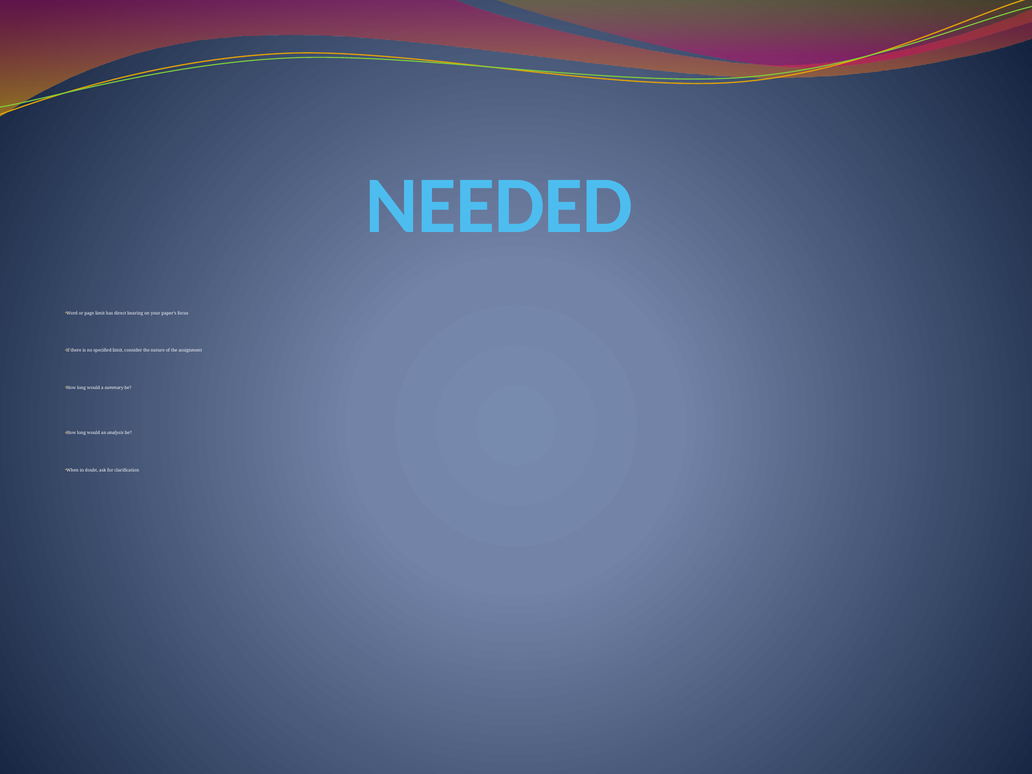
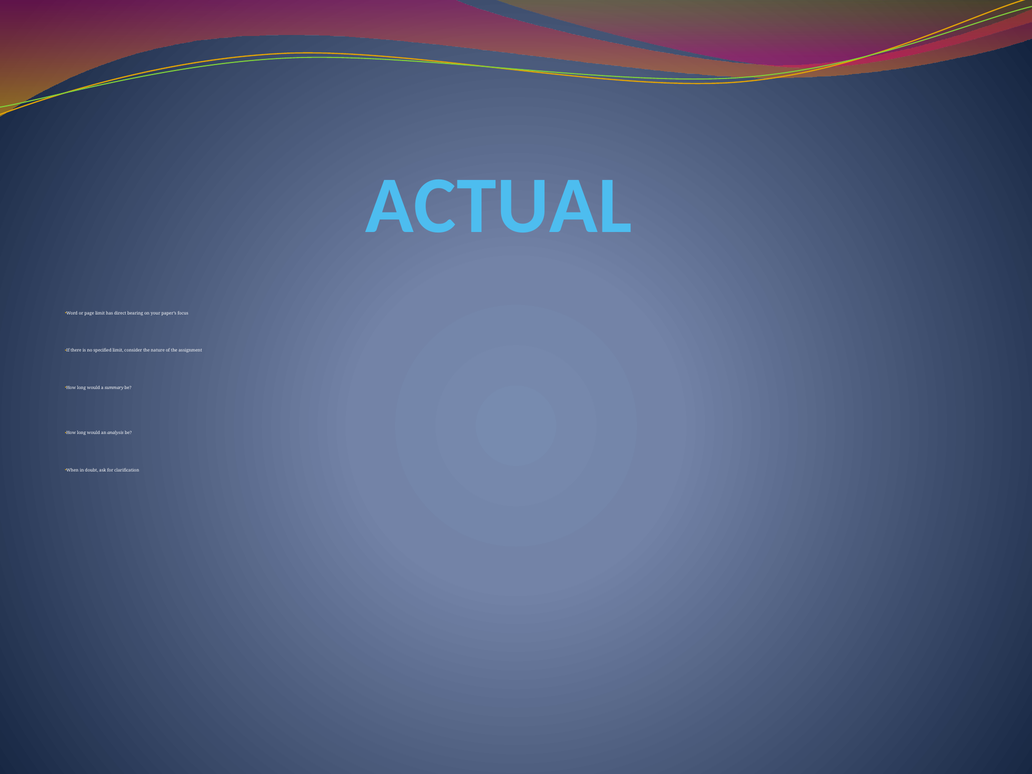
NEEDED: NEEDED -> ACTUAL (499, 206)
